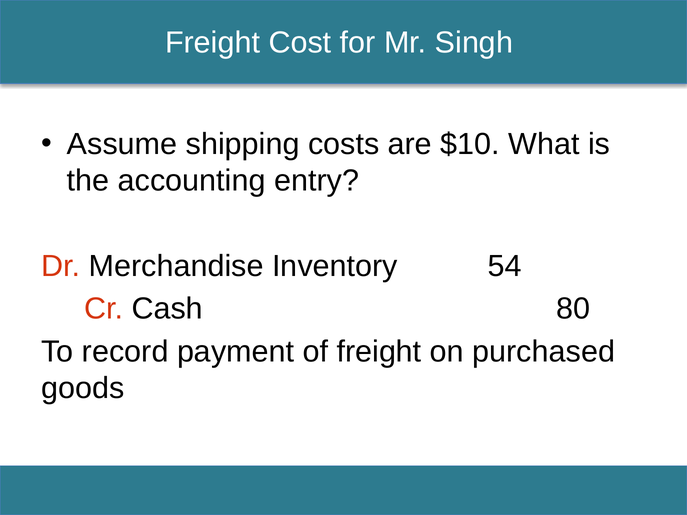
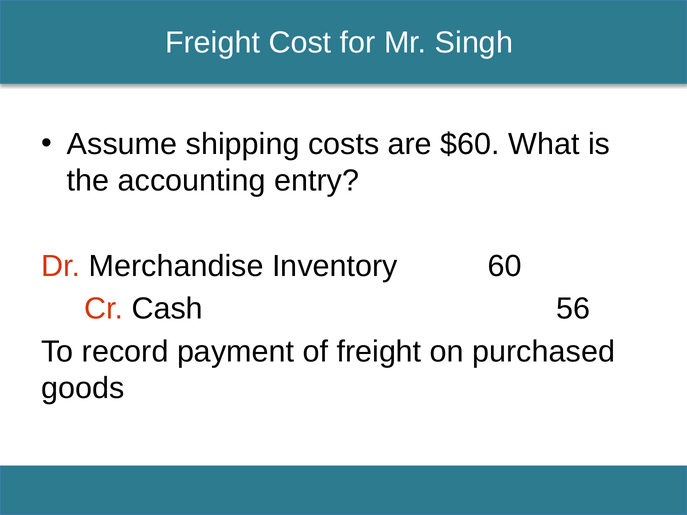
$10: $10 -> $60 (470, 144)
54: 54 -> 60 (505, 266)
80: 80 -> 56 (573, 309)
